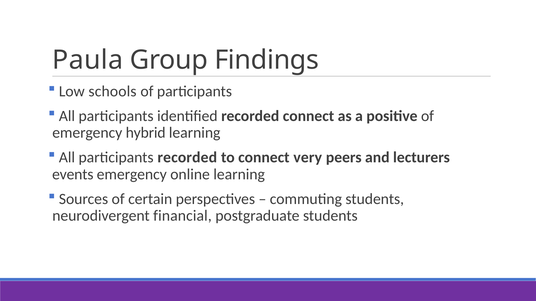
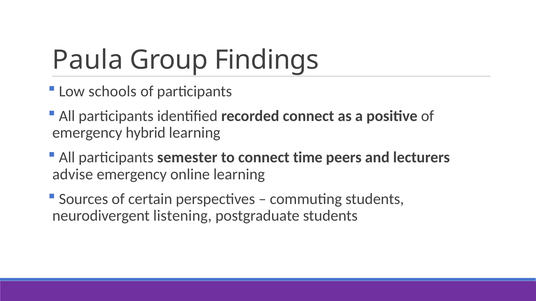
participants recorded: recorded -> semester (187, 158)
very: very -> time (308, 158)
events: events -> advise (73, 175)
financial: financial -> listening (183, 216)
